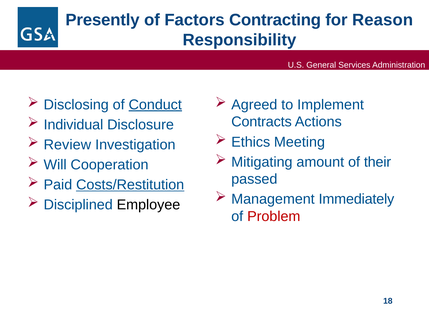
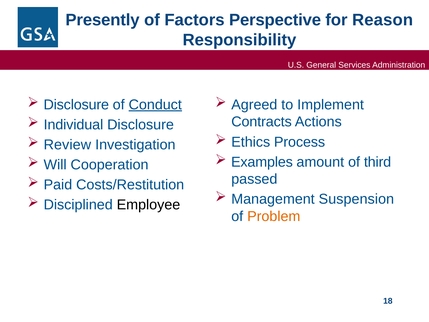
Contracting: Contracting -> Perspective (275, 20)
Disclosing: Disclosing -> Disclosure (76, 105)
Meeting: Meeting -> Process (300, 142)
Mitigating: Mitigating -> Examples (262, 162)
their: their -> third (378, 162)
Costs/Restitution underline: present -> none (130, 185)
Immediately: Immediately -> Suspension (356, 199)
Problem colour: red -> orange (274, 216)
